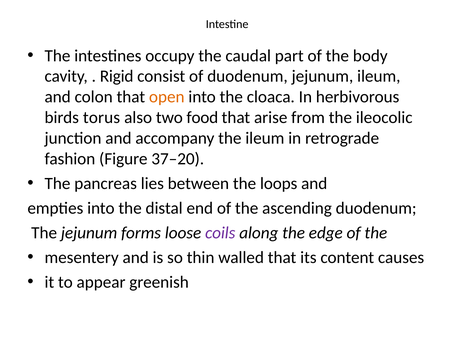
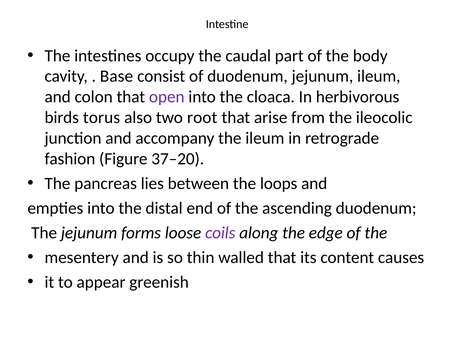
Rigid: Rigid -> Base (117, 76)
open colour: orange -> purple (167, 97)
food: food -> root (202, 117)
